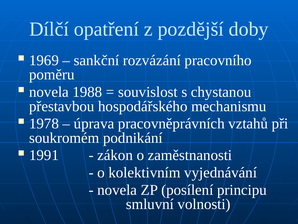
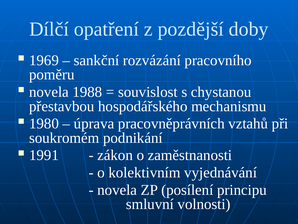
1978: 1978 -> 1980 (44, 123)
